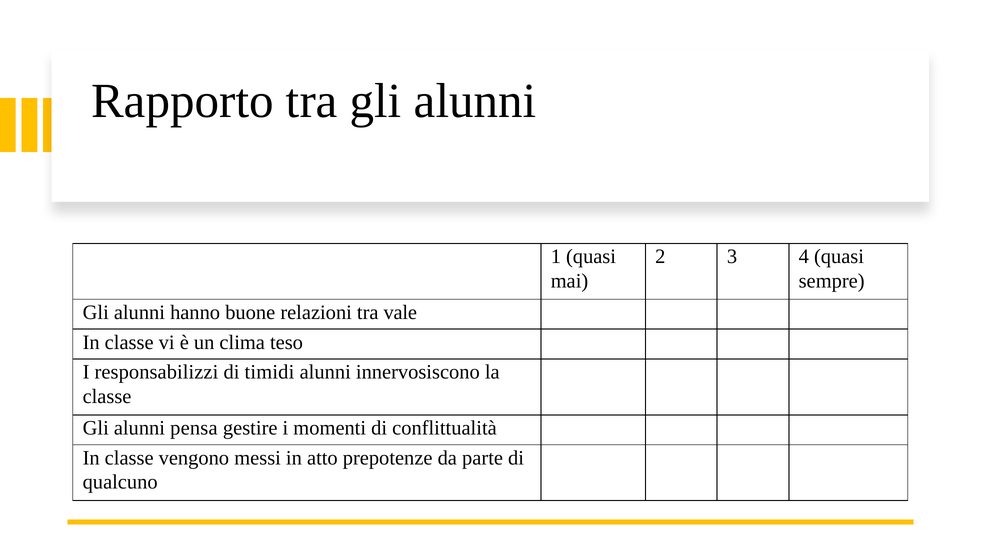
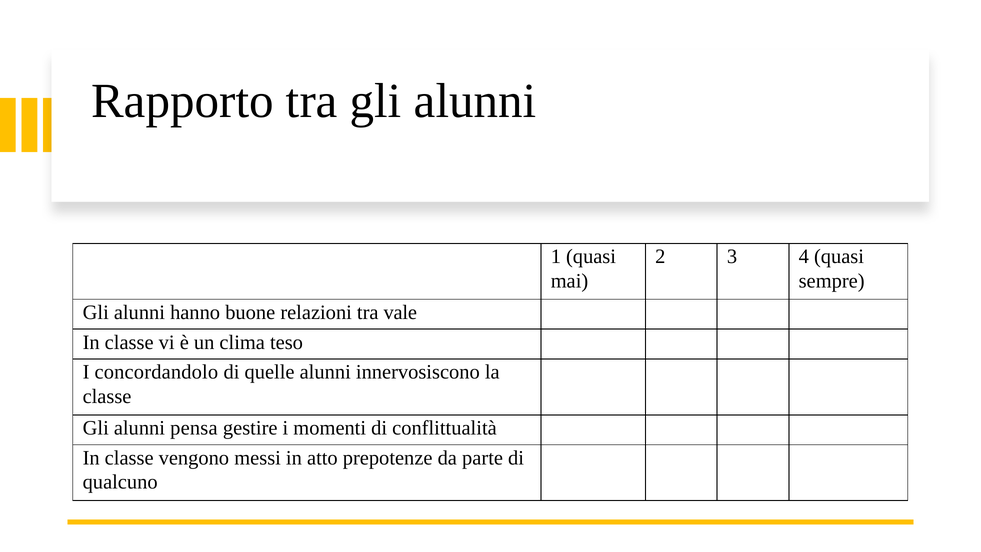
responsabilizzi: responsabilizzi -> concordandolo (156, 372)
timidi: timidi -> quelle (270, 372)
